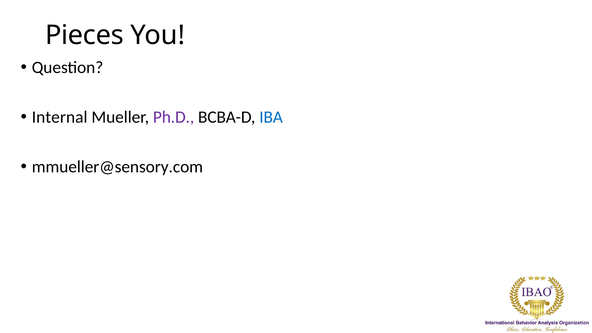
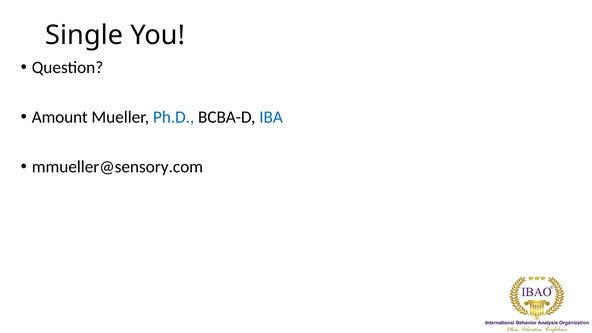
Pieces: Pieces -> Single (84, 35)
Internal: Internal -> Amount (60, 117)
Ph.D colour: purple -> blue (174, 117)
